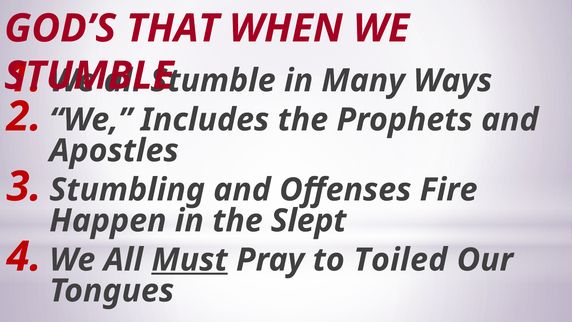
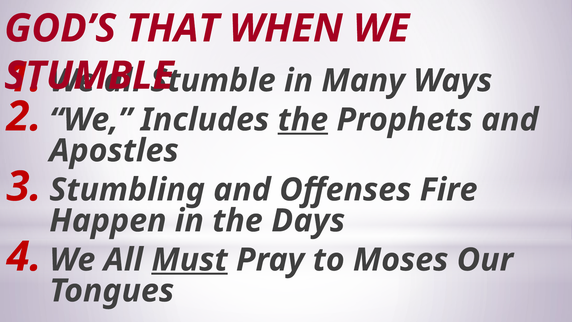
the underline: none -> present (303, 120)
Slept: Slept -> Days (308, 221)
Toiled: Toiled -> Moses (401, 260)
